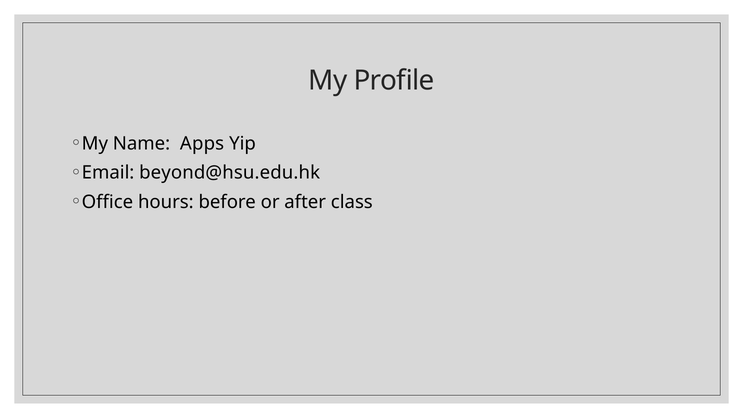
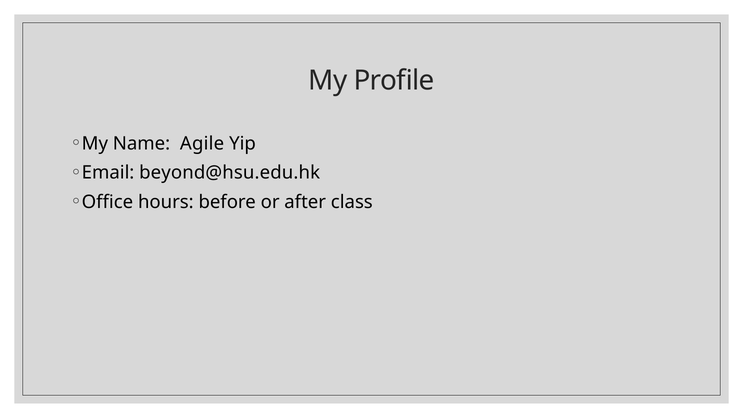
Apps: Apps -> Agile (202, 143)
